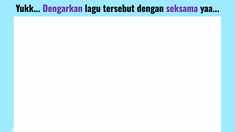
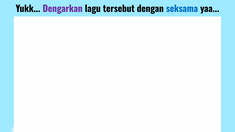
seksama colour: purple -> blue (182, 9)
